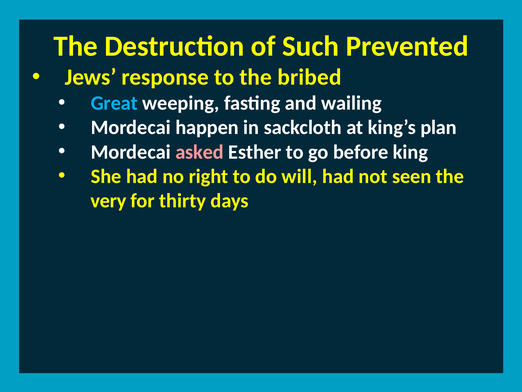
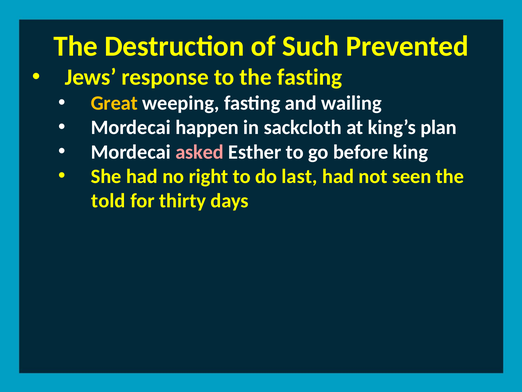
the bribed: bribed -> fasting (310, 77)
Great colour: light blue -> yellow (114, 103)
will: will -> last (300, 176)
very: very -> told (108, 201)
